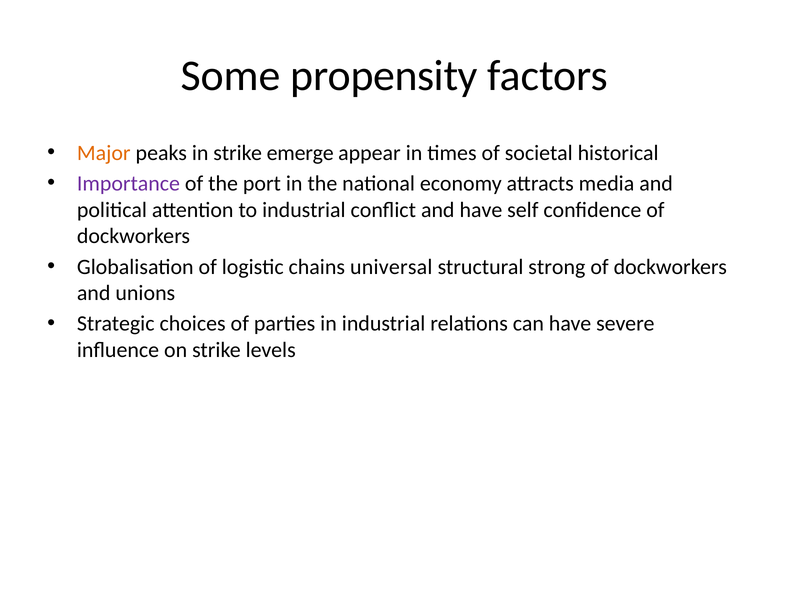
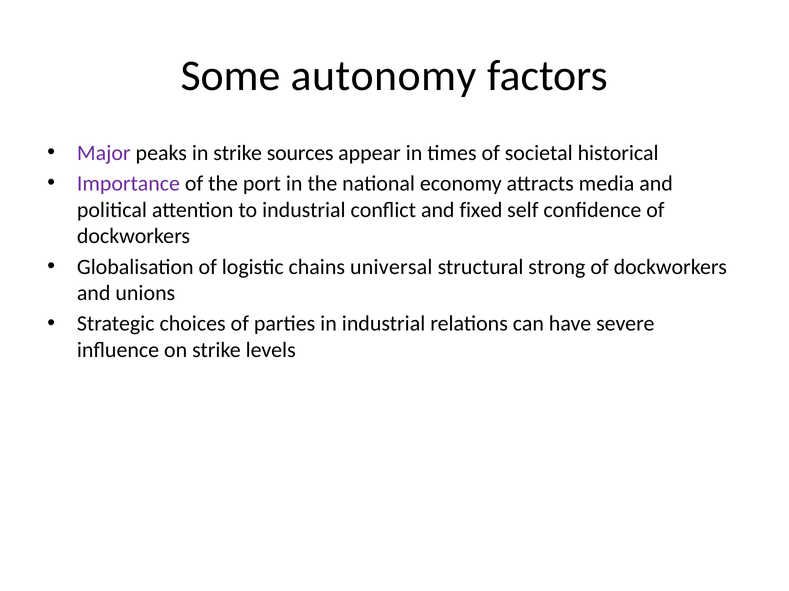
propensity: propensity -> autonomy (384, 76)
Major colour: orange -> purple (104, 153)
emerge: emerge -> sources (300, 153)
and have: have -> fixed (481, 210)
